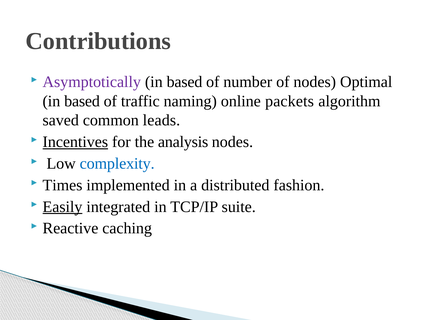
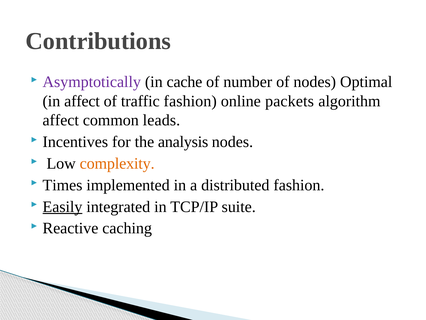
based: based -> cache (184, 82)
based: based -> affect (82, 101)
traffic naming: naming -> fashion (190, 101)
saved: saved -> affect (61, 120)
Incentives underline: present -> none (75, 142)
complexity colour: blue -> orange (117, 163)
